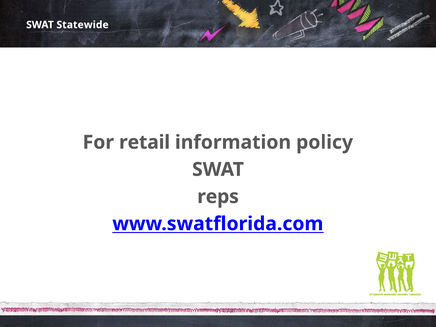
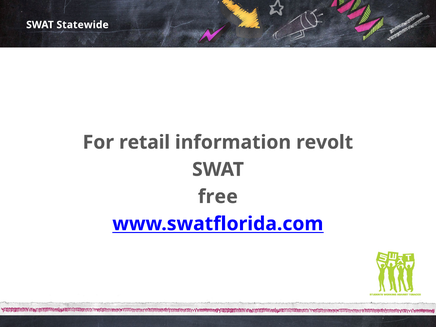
policy: policy -> revolt (325, 142)
reps: reps -> free (218, 197)
